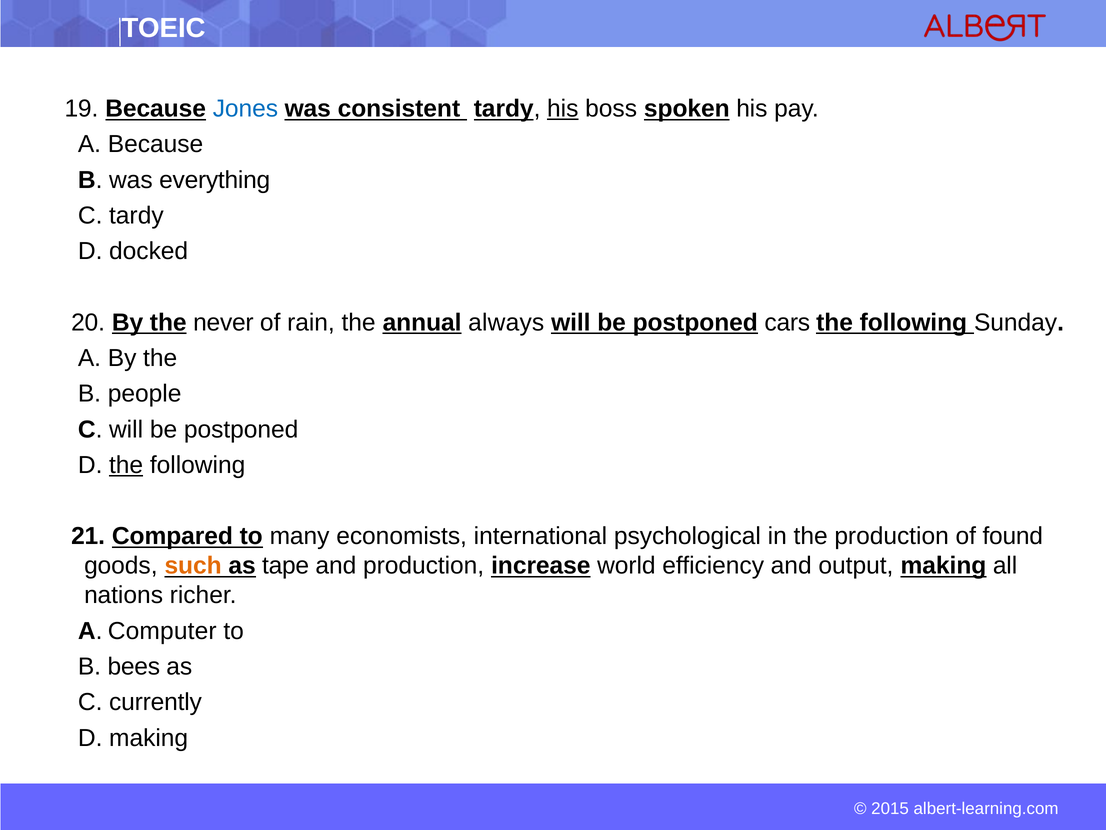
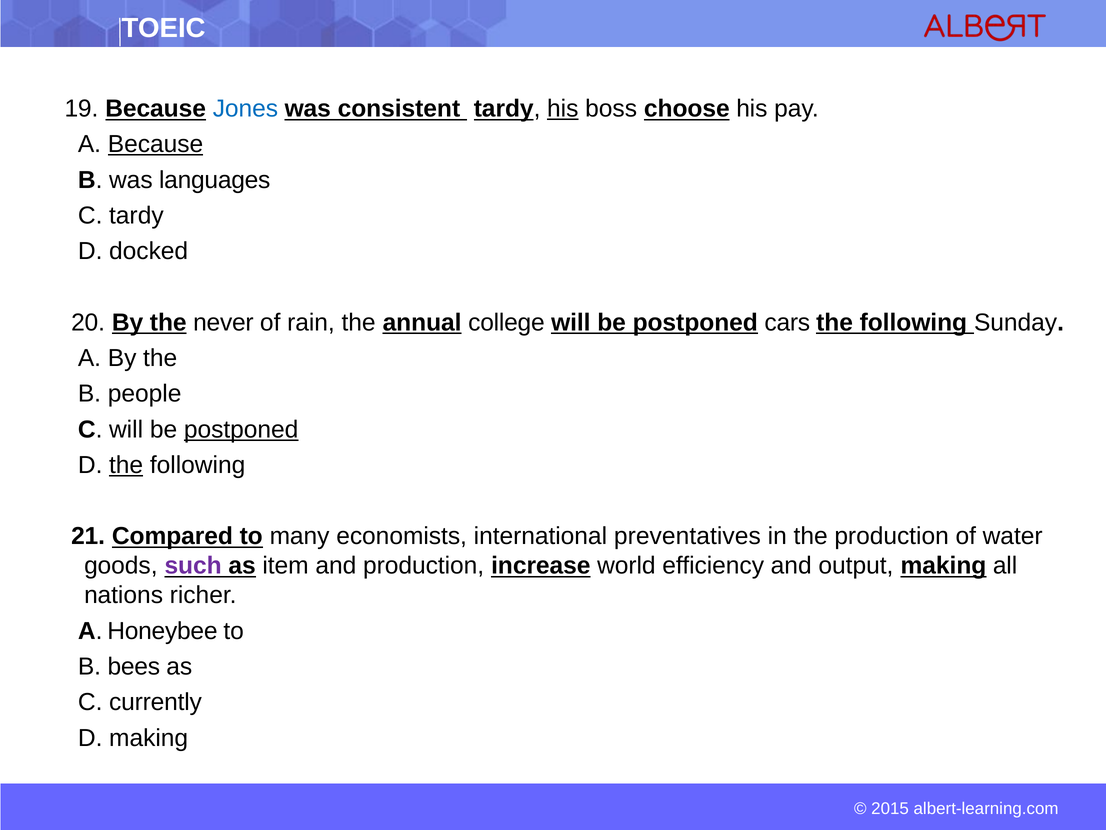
spoken: spoken -> choose (687, 109)
Because underline: none -> present (155, 144)
everything: everything -> languages (215, 180)
always: always -> college (506, 322)
postponed underline: none -> present (241, 429)
psychological: psychological -> preventatives (687, 536)
found: found -> water (1013, 536)
such colour: orange -> purple (193, 566)
tape: tape -> item (286, 566)
Computer: Computer -> Honeybee (162, 631)
